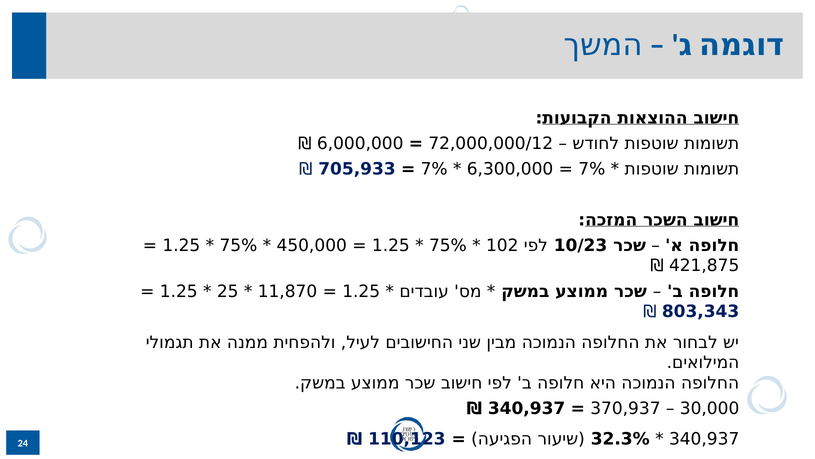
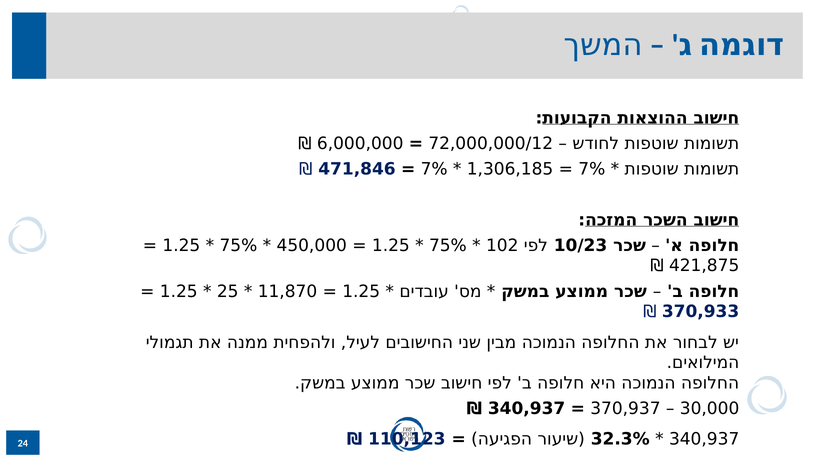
705,933: 705,933 -> 471,846 (357, 169)
6,300,000: 6,300,000 -> 1,306,185 (510, 169)
803,343: 803,343 -> 370,933 (701, 311)
